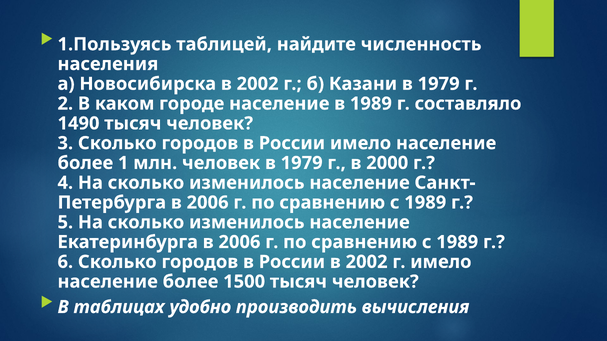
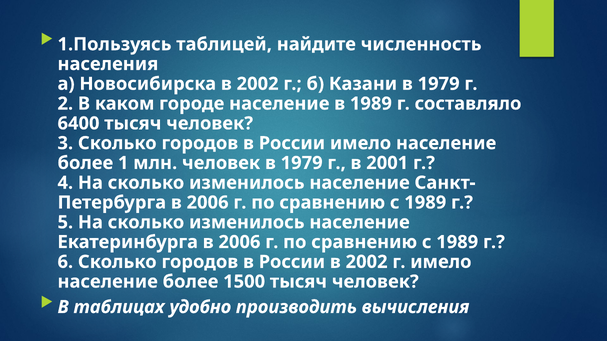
1490: 1490 -> 6400 (78, 124)
2000: 2000 -> 2001 (387, 163)
